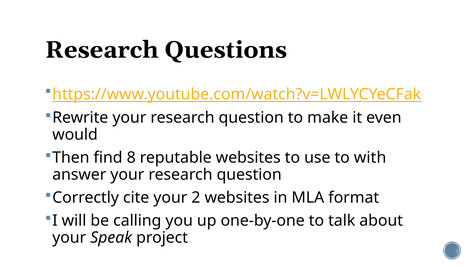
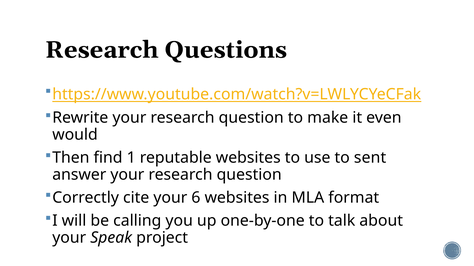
8: 8 -> 1 (131, 158)
with: with -> sent (370, 158)
2: 2 -> 6 (196, 198)
